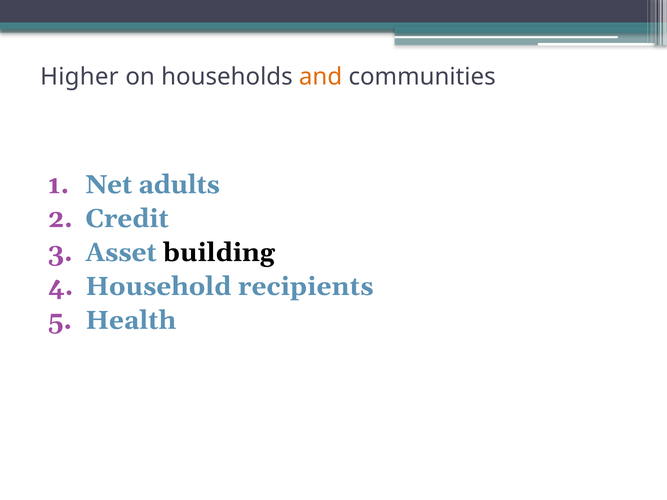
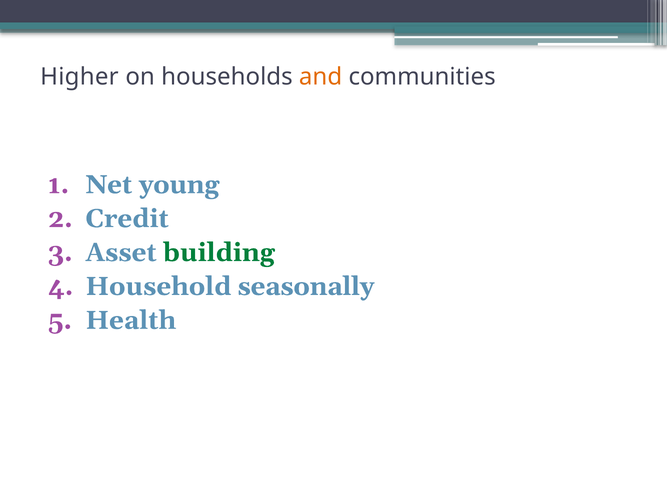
adults: adults -> young (179, 185)
building colour: black -> green (219, 253)
recipients: recipients -> seasonally (306, 287)
